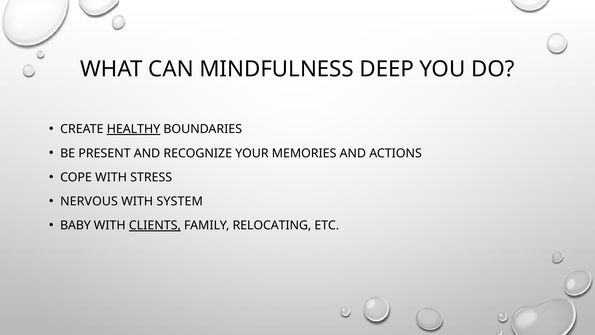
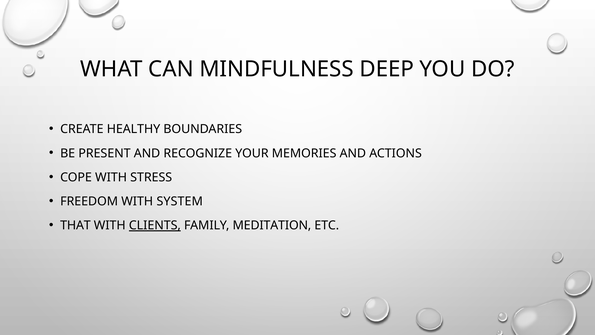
HEALTHY underline: present -> none (133, 129)
NERVOUS: NERVOUS -> FREEDOM (89, 201)
BABY: BABY -> THAT (75, 225)
RELOCATING: RELOCATING -> MEDITATION (272, 225)
